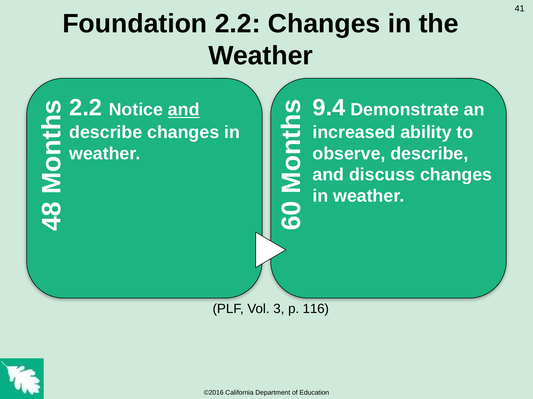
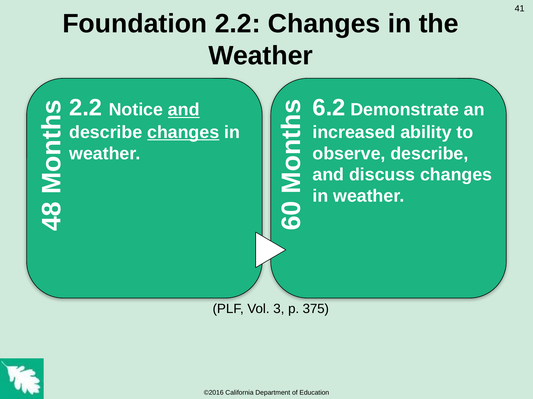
9.4: 9.4 -> 6.2 (329, 108)
changes underline: none -> present (183, 132)
116: 116 -> 375 (316, 309)
